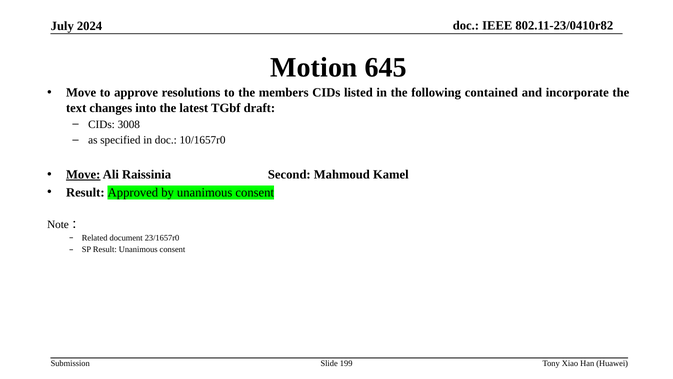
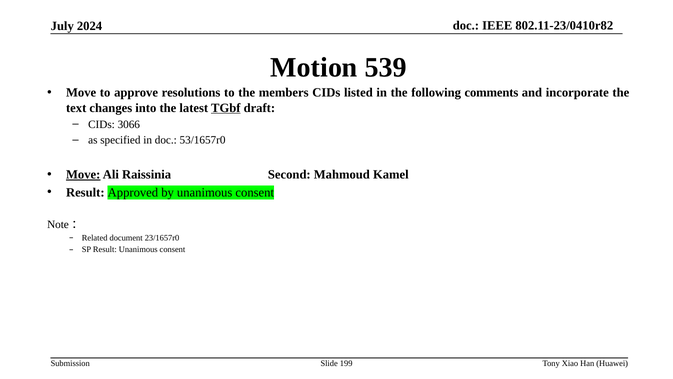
645: 645 -> 539 (386, 68)
contained: contained -> comments (491, 93)
TGbf underline: none -> present (226, 108)
3008: 3008 -> 3066 (129, 124)
10/1657r0: 10/1657r0 -> 53/1657r0 (203, 140)
